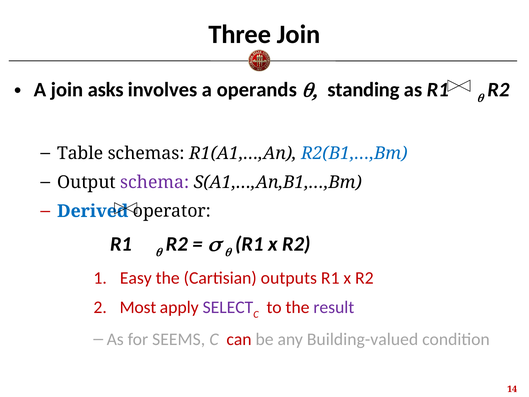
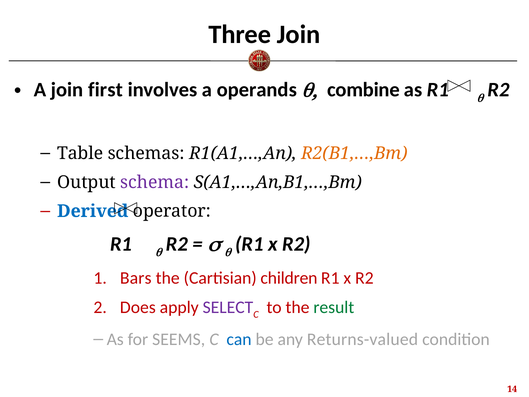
asks: asks -> first (105, 90)
standing: standing -> combine (364, 90)
R2(B1,…,Bm colour: blue -> orange (354, 153)
Easy: Easy -> Bars (136, 278)
outputs: outputs -> children (289, 278)
Most: Most -> Does (138, 307)
result colour: purple -> green (334, 307)
can colour: red -> blue (239, 339)
Building-valued: Building-valued -> Returns-valued (362, 339)
